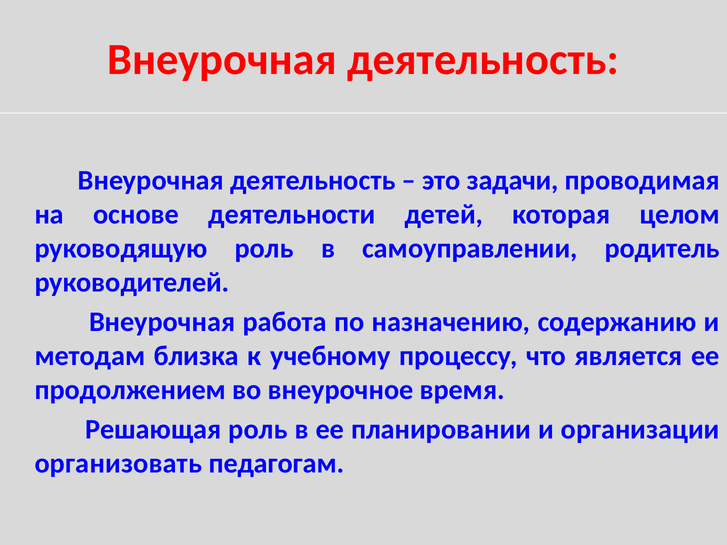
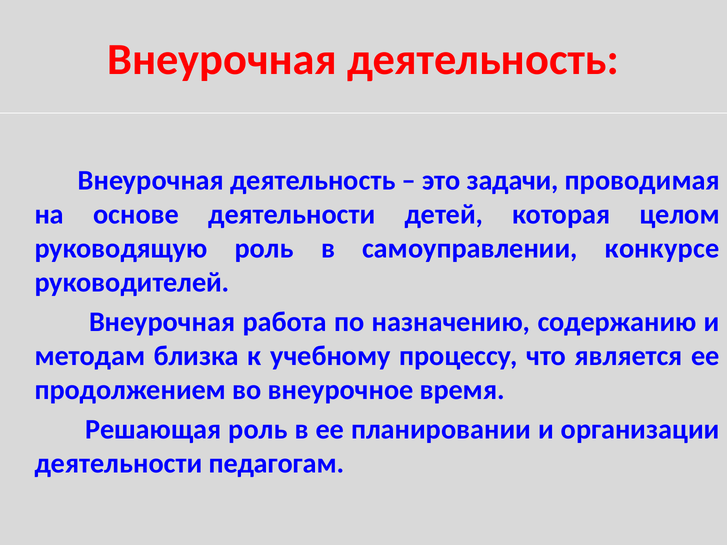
родитель: родитель -> конкурсе (662, 249)
организовать: организовать -> деятельности (118, 464)
